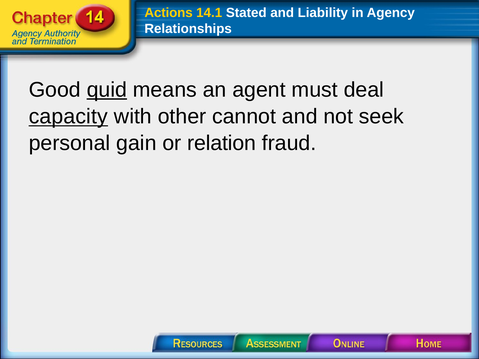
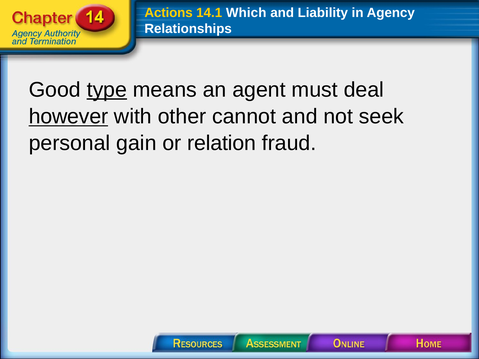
Stated: Stated -> Which (246, 13)
quid: quid -> type (107, 90)
capacity: capacity -> however (68, 117)
